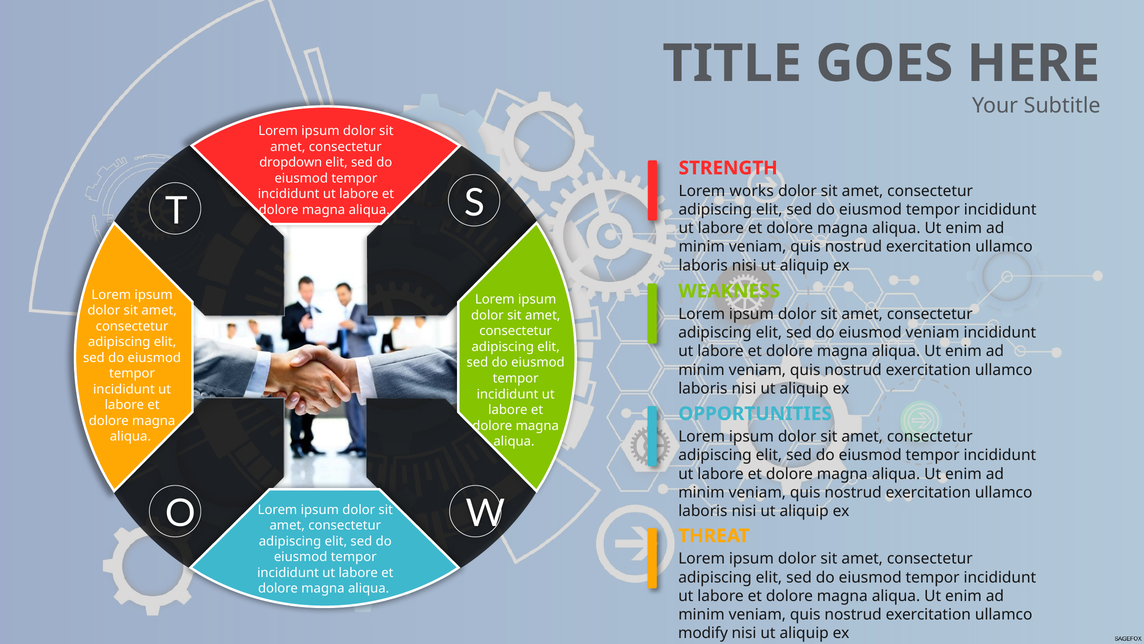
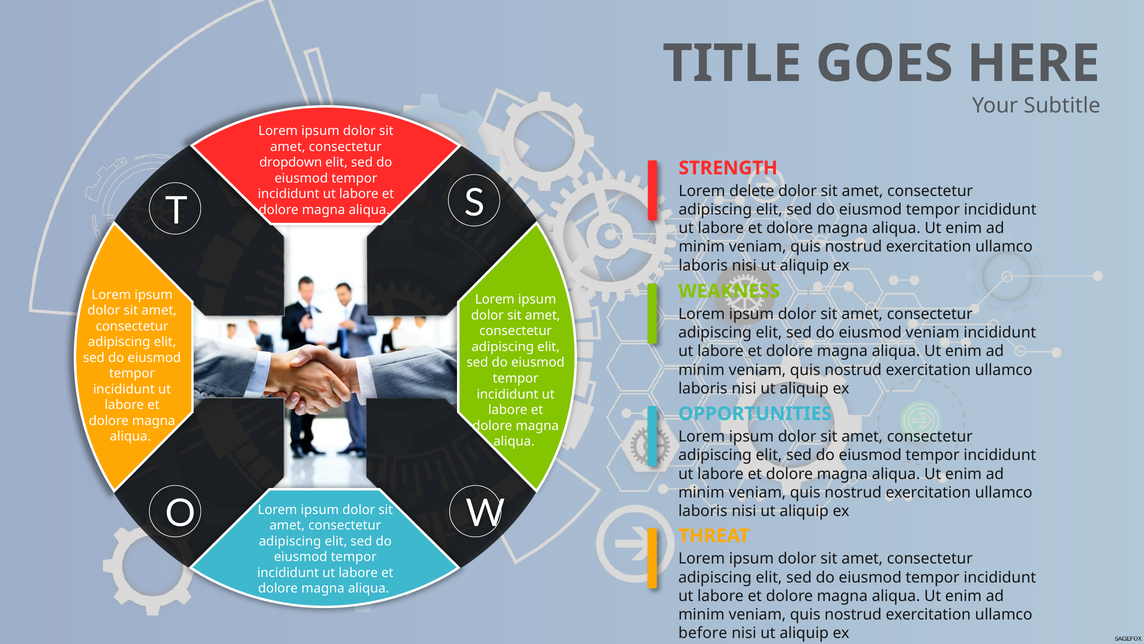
works: works -> delete (752, 191)
modify: modify -> before (703, 633)
